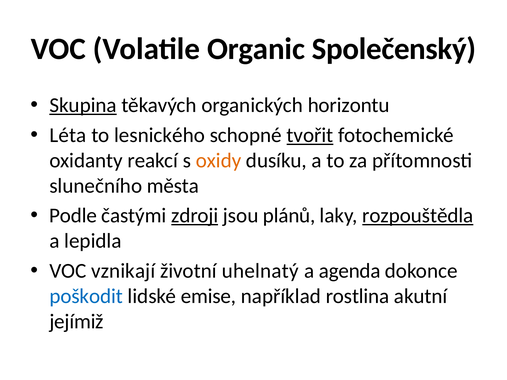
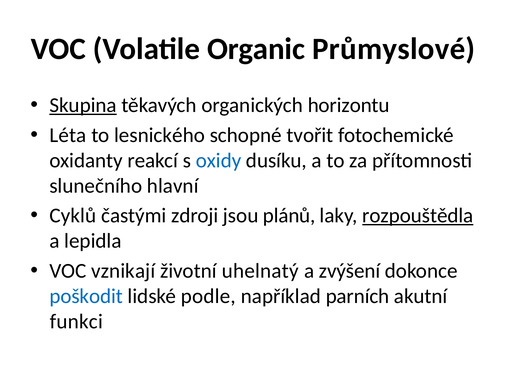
Společenský: Společenský -> Průmyslové (394, 49)
tvořit underline: present -> none (310, 135)
oxidy colour: orange -> blue (219, 161)
města: města -> hlavní (173, 186)
Podle: Podle -> Cyklů (73, 216)
zdroji underline: present -> none (195, 216)
agenda: agenda -> zvýšení (350, 271)
emise: emise -> podle (208, 296)
rostlina: rostlina -> parních (358, 296)
jejímiž: jejímiž -> funkci (76, 322)
